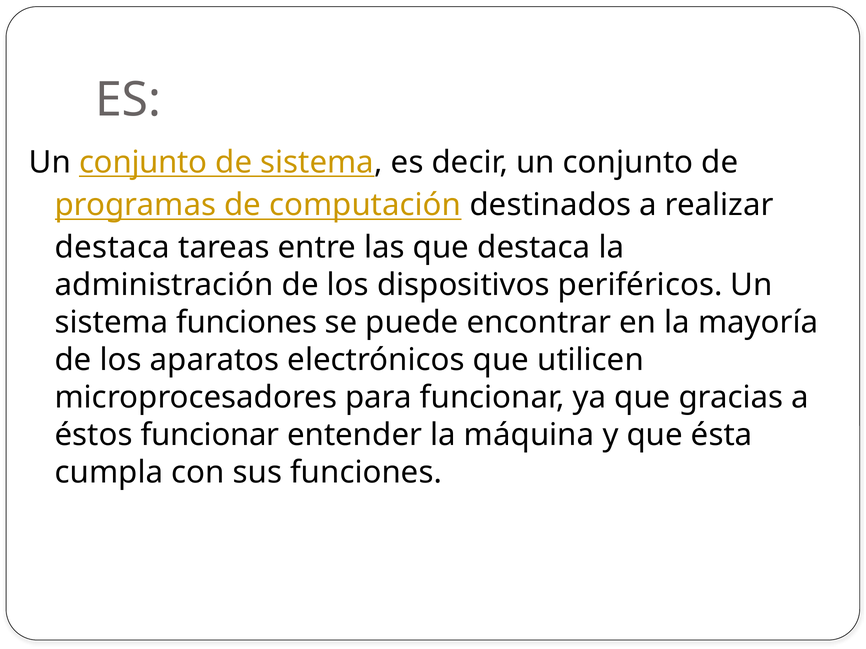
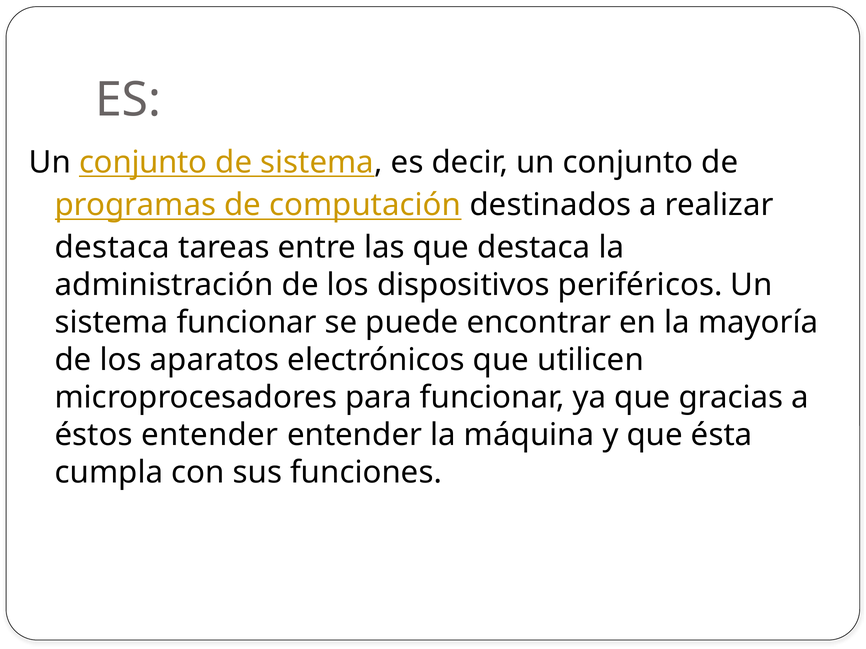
sistema funciones: funciones -> funcionar (247, 323)
éstos funcionar: funcionar -> entender (210, 435)
